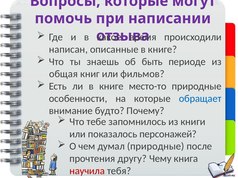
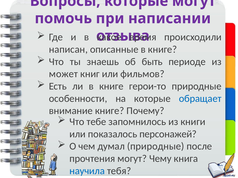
общая: общая -> может (63, 74)
место-то: место-то -> герои-то (148, 86)
внимание будто: будто -> книге (110, 111)
прочтения другу: другу -> могут (132, 159)
научила colour: red -> blue (87, 171)
